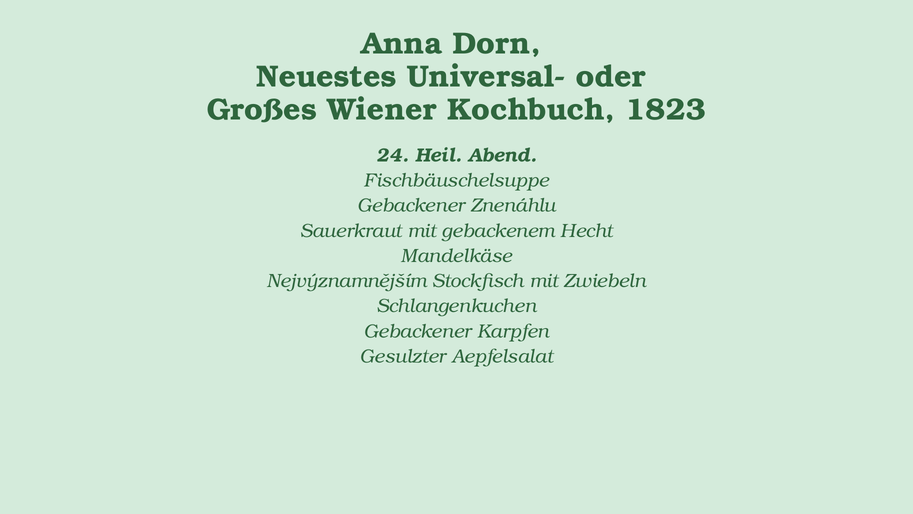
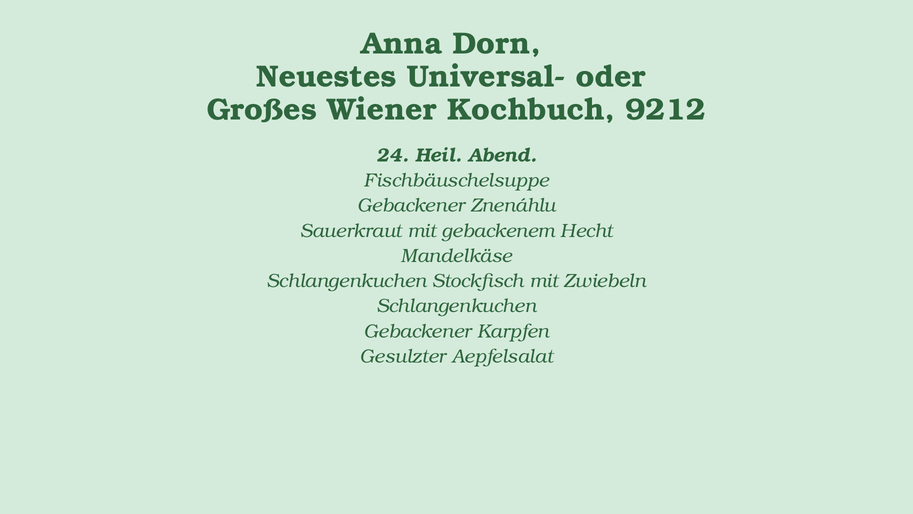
1823: 1823 -> 9212 (666, 110)
Nejvýznamnějším: Nejvýznamnějším -> Schlangenkuchen (347, 281)
